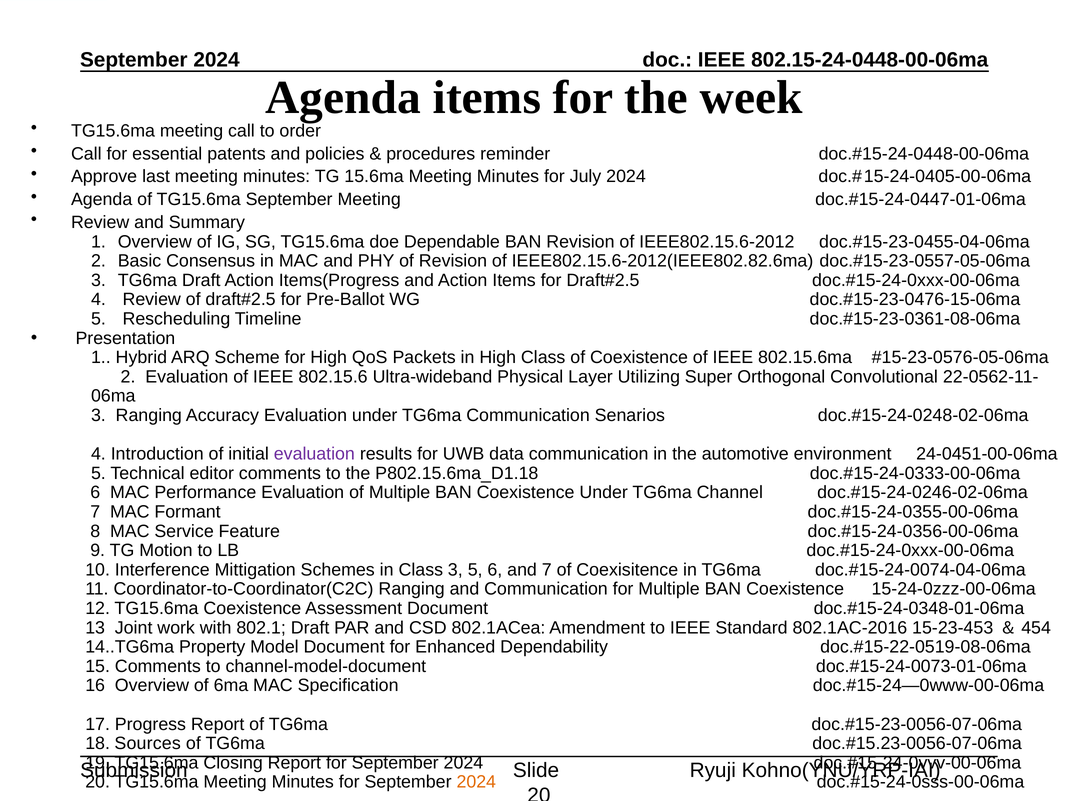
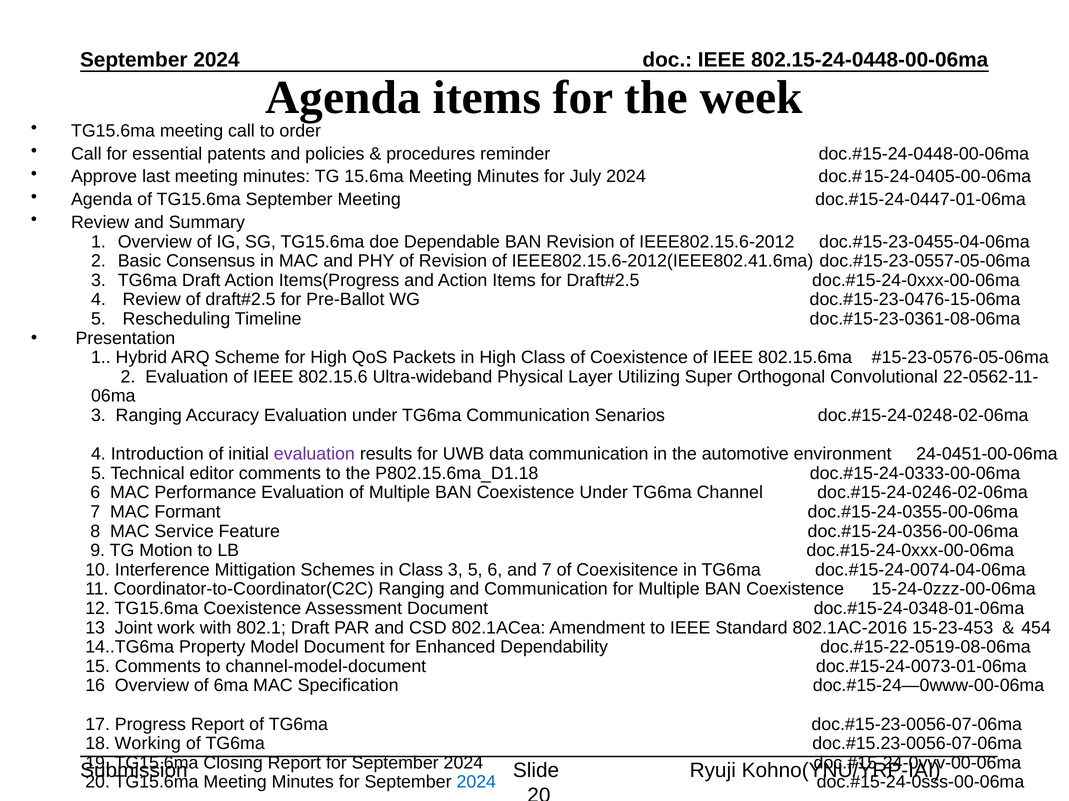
IEEE802.15.6-2012(IEEE802.82.6ma: IEEE802.15.6-2012(IEEE802.82.6ma -> IEEE802.15.6-2012(IEEE802.41.6ma (663, 261)
Sources: Sources -> Working (148, 744)
2024 colour: orange -> blue (476, 783)
